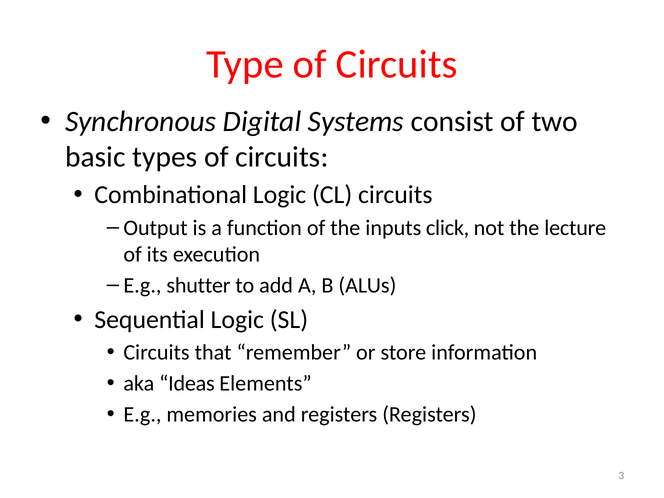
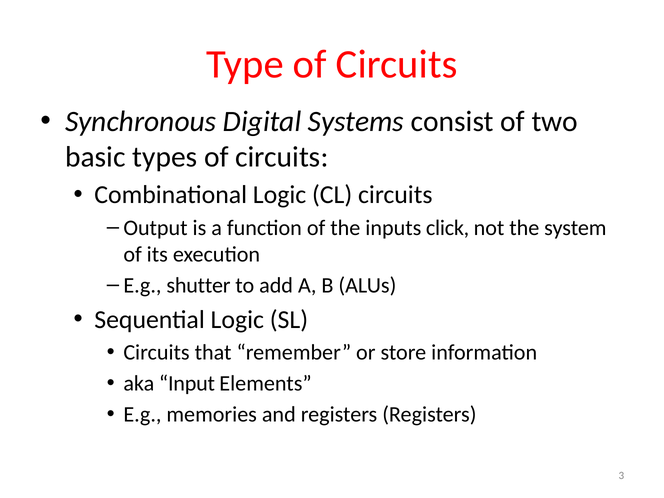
lecture: lecture -> system (575, 228)
Ideas: Ideas -> Input (187, 383)
